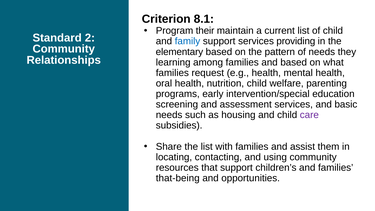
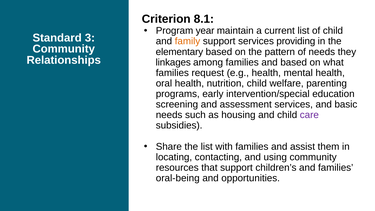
their: their -> year (205, 31)
2: 2 -> 3 (90, 38)
family colour: blue -> orange (187, 41)
learning: learning -> linkages (173, 62)
that-being: that-being -> oral-being (178, 178)
